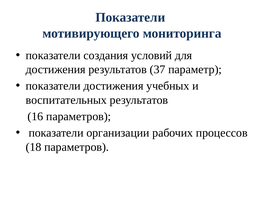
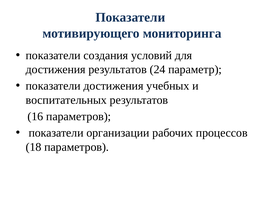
37: 37 -> 24 (158, 69)
